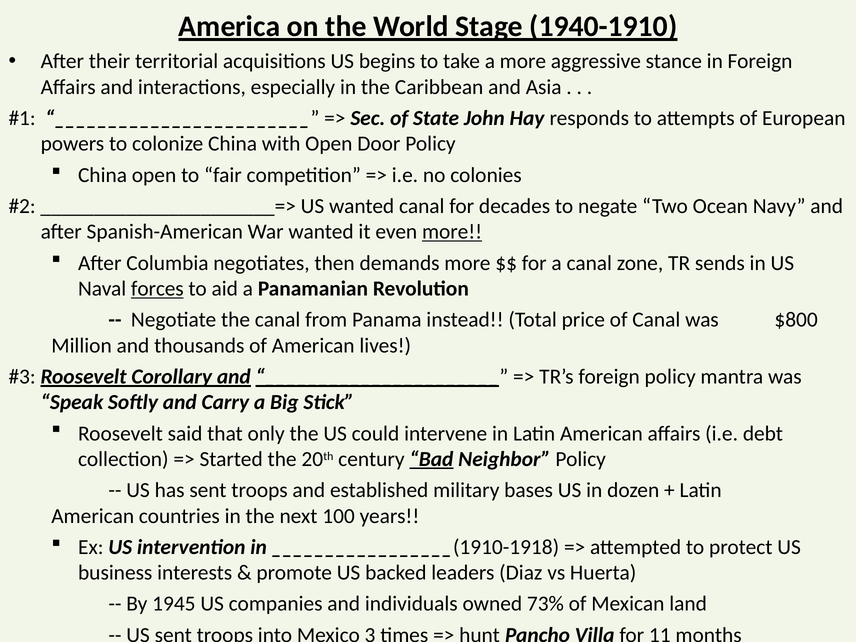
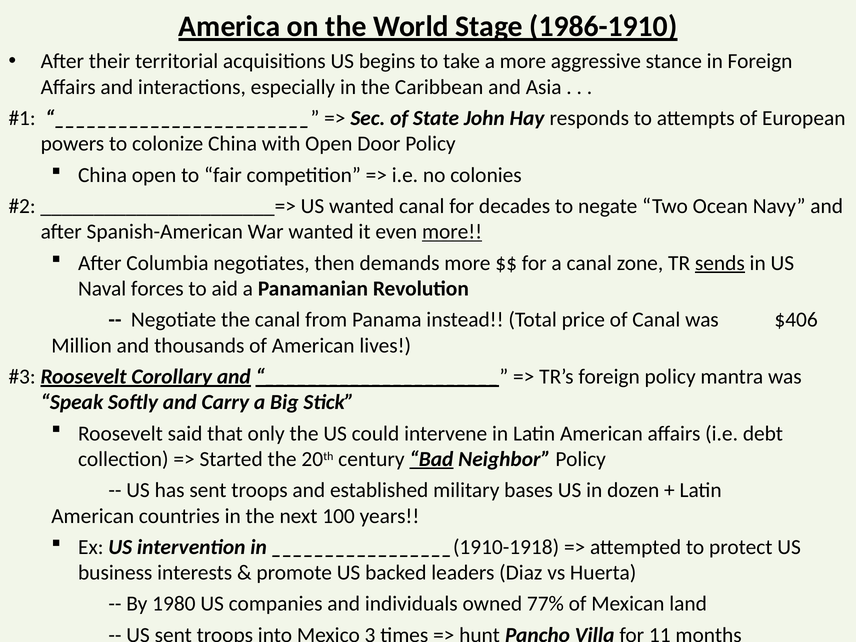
1940-1910: 1940-1910 -> 1986-1910 (603, 27)
sends underline: none -> present (720, 263)
forces underline: present -> none (157, 289)
$800: $800 -> $406 (796, 320)
1945: 1945 -> 1980 (174, 604)
73%: 73% -> 77% (545, 604)
